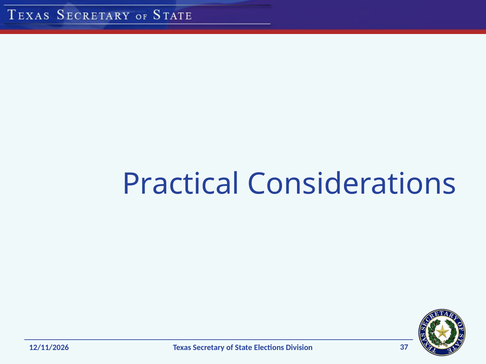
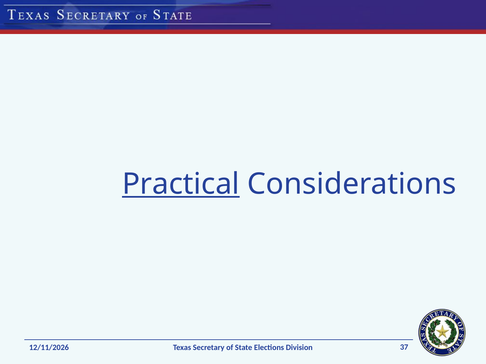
Practical underline: none -> present (181, 184)
